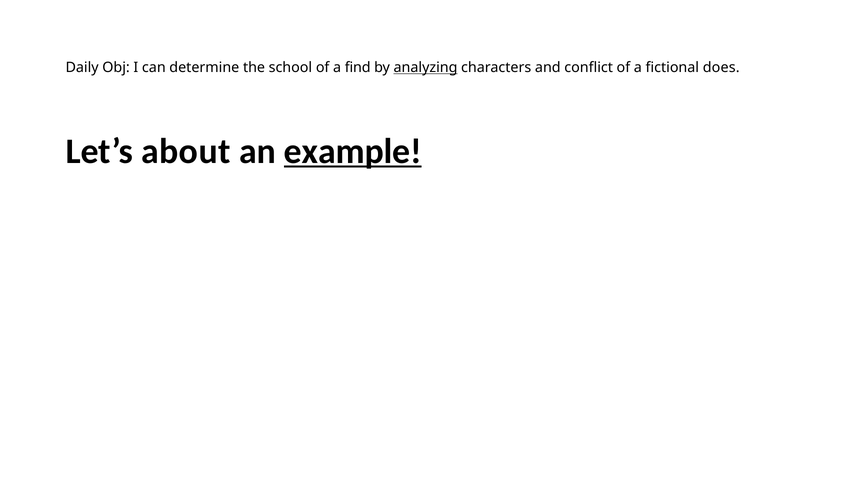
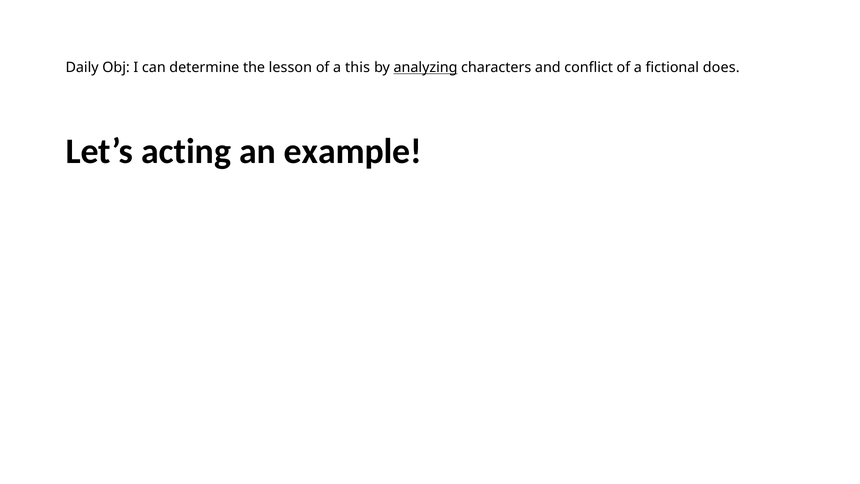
school: school -> lesson (290, 68)
find: find -> this (358, 68)
about: about -> acting (186, 151)
example underline: present -> none (353, 151)
